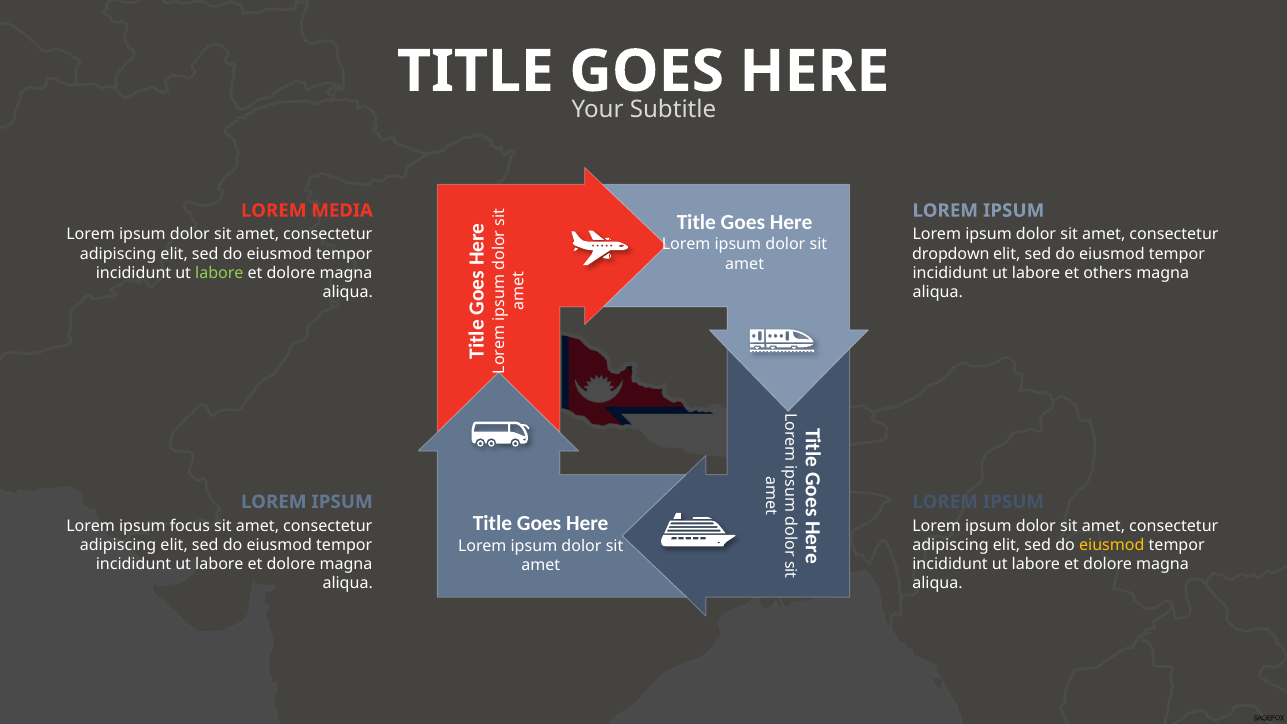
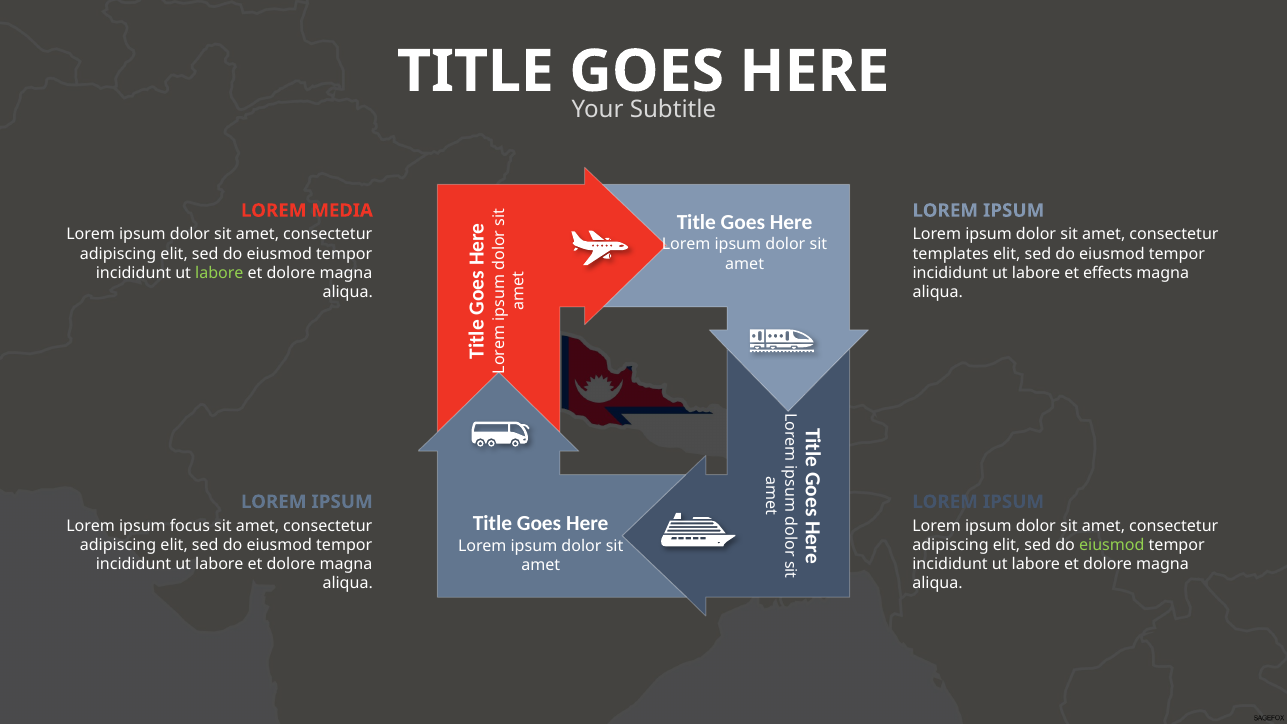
dropdown: dropdown -> templates (951, 254)
others: others -> effects (1108, 273)
eiusmod colour: yellow -> light green (1112, 545)
